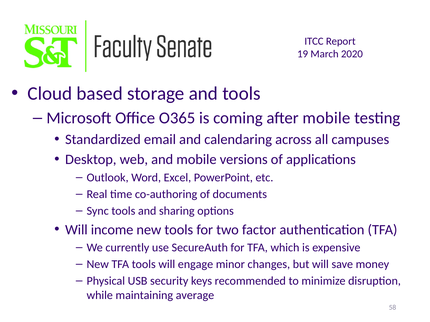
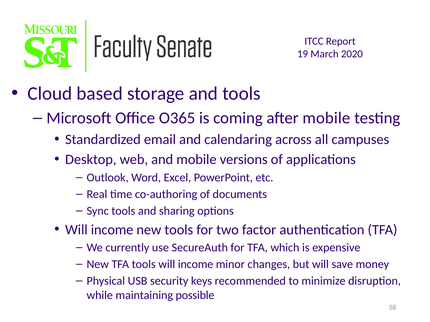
tools will engage: engage -> income (196, 265)
average: average -> possible (195, 296)
